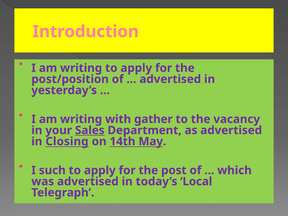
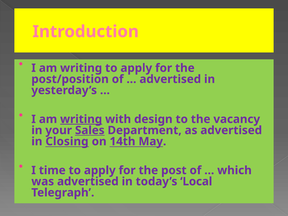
writing underline: none -> present (81, 119)
gather: gather -> design (153, 119)
such: such -> time (52, 170)
